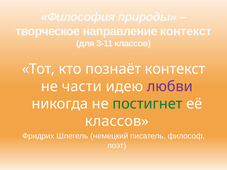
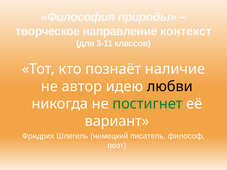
познаёт контекст: контекст -> наличие (175, 69)
части: части -> автор (82, 87)
любви colour: purple -> black (170, 87)
классов: классов -> вариант (117, 121)
